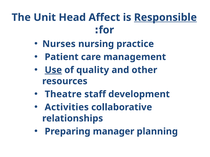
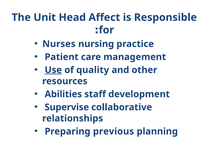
Responsible underline: present -> none (165, 17)
Theatre: Theatre -> Abilities (63, 94)
Activities: Activities -> Supervise (67, 108)
manager: manager -> previous (113, 132)
